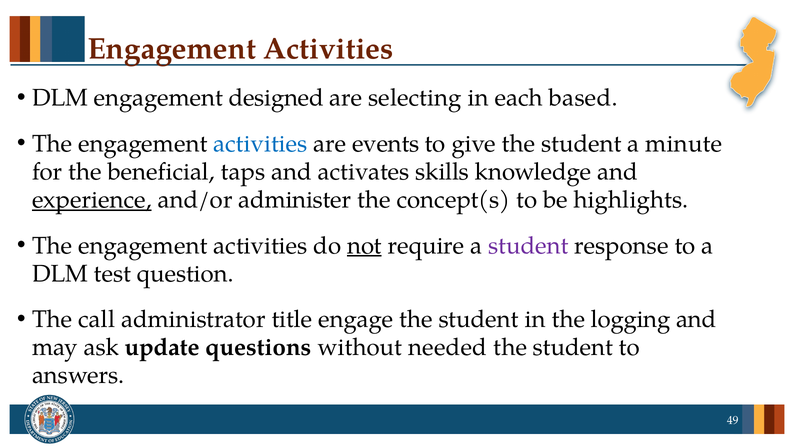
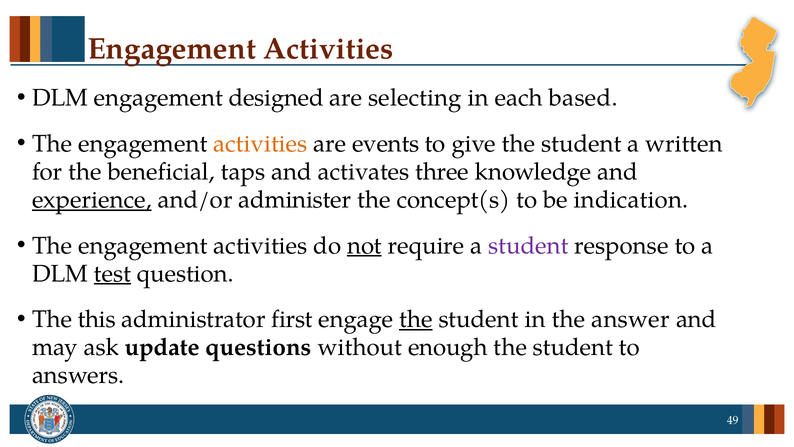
activities colour: blue -> orange (260, 144)
minute: minute -> written (684, 144)
skills: skills -> three (442, 172)
highlights: highlights -> indication (631, 200)
test underline: none -> present (112, 273)
call: call -> this (97, 319)
title: title -> first (292, 319)
the underline: none -> present (416, 319)
logging: logging -> answer (630, 319)
needed: needed -> enough (448, 347)
